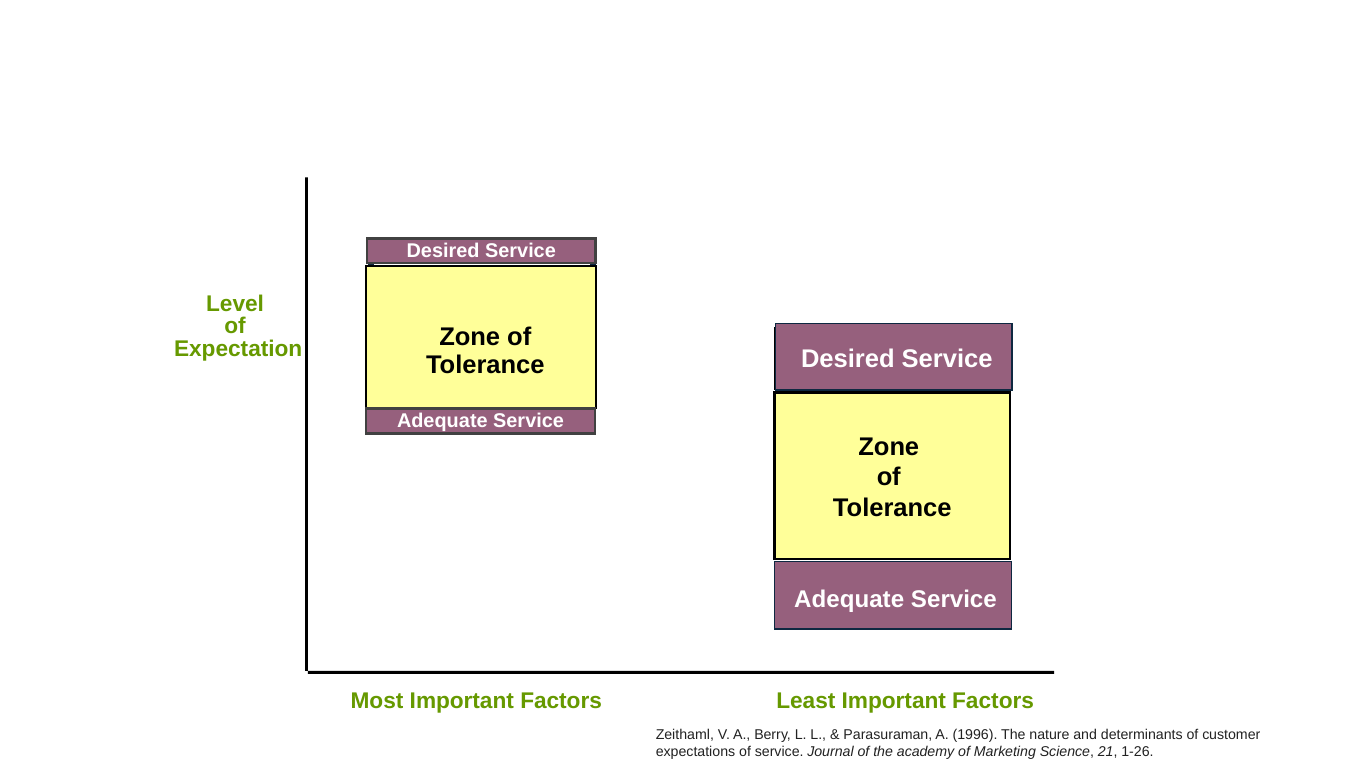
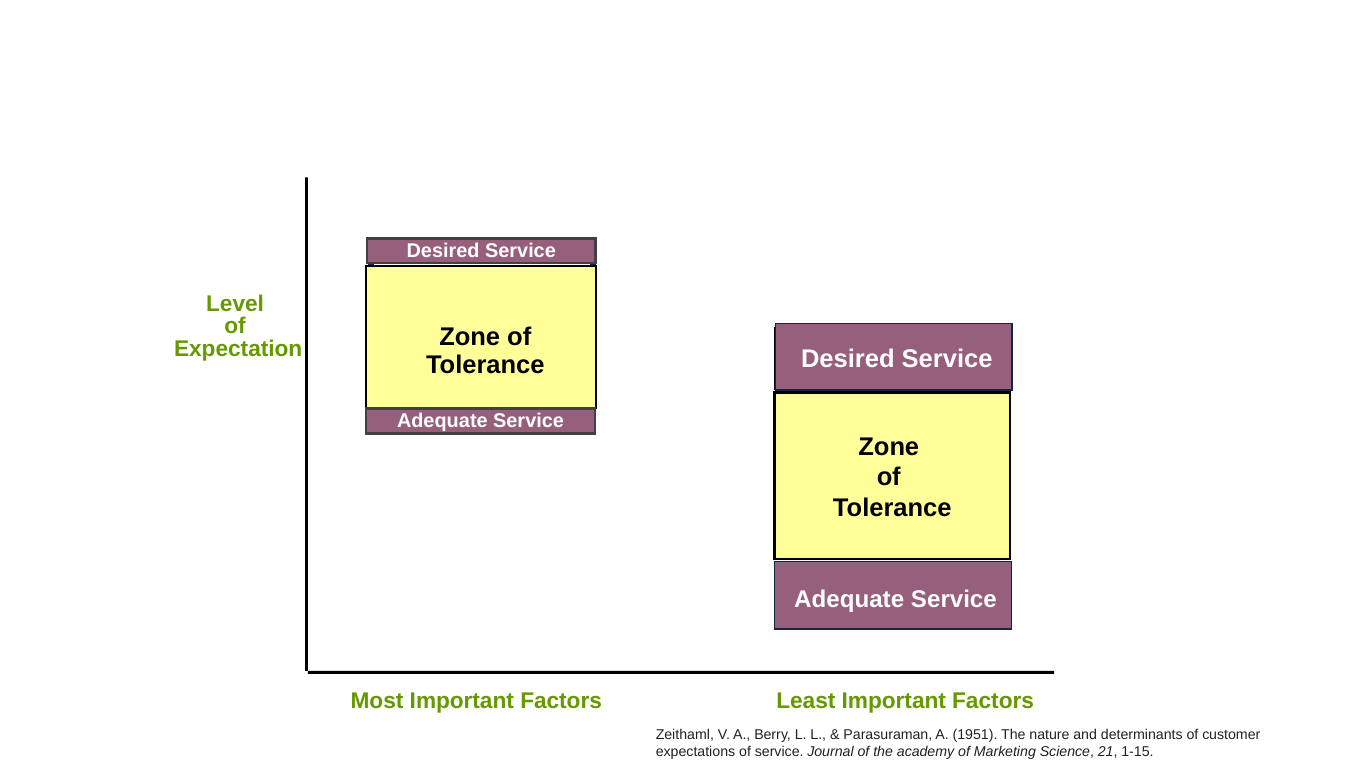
1996: 1996 -> 1951 (975, 735)
1-26: 1-26 -> 1-15 (1137, 752)
